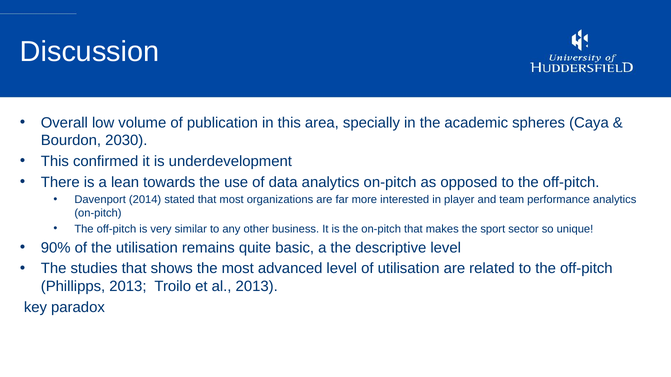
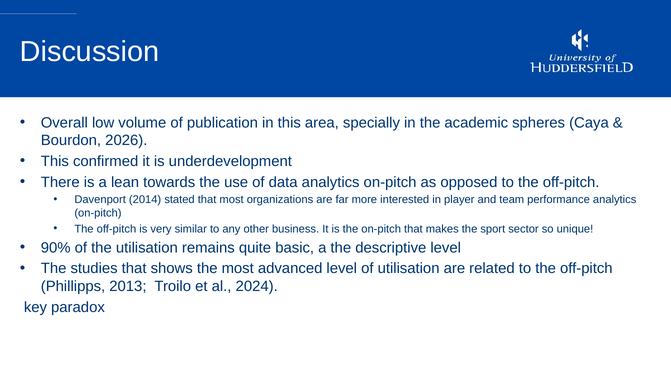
2030: 2030 -> 2026 (126, 141)
al 2013: 2013 -> 2024 (257, 287)
